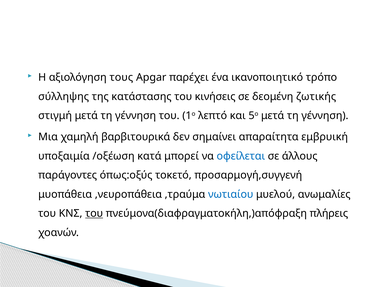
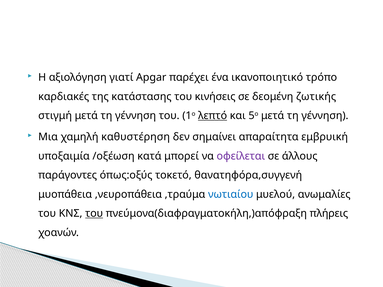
τους: τους -> γιατί (121, 77)
σύλληψης: σύλληψης -> καρδιακές (64, 97)
λεπτό underline: none -> present (213, 116)
βαρβιτουρικά: βαρβιτουρικά -> καθυστέρηση (136, 137)
οφείλεται colour: blue -> purple (241, 156)
προσαρμογή,συγγενή: προσαρμογή,συγγενή -> θανατηφόρα,συγγενή (248, 175)
